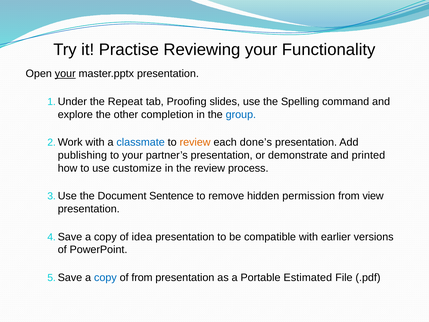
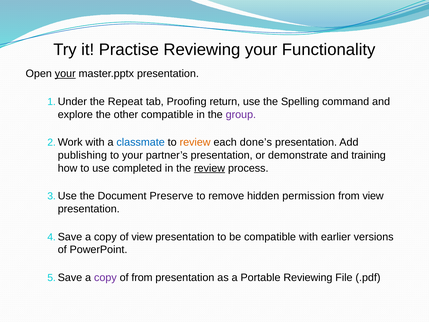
slides: slides -> return (225, 102)
other completion: completion -> compatible (167, 114)
group colour: blue -> purple (241, 114)
printed: printed -> training (369, 155)
customize: customize -> completed (137, 168)
review underline: none -> present (210, 168)
Sentence: Sentence -> Preserve (171, 196)
of idea: idea -> view (142, 237)
copy colour: blue -> purple (105, 277)
Portable Estimated: Estimated -> Reviewing (308, 277)
